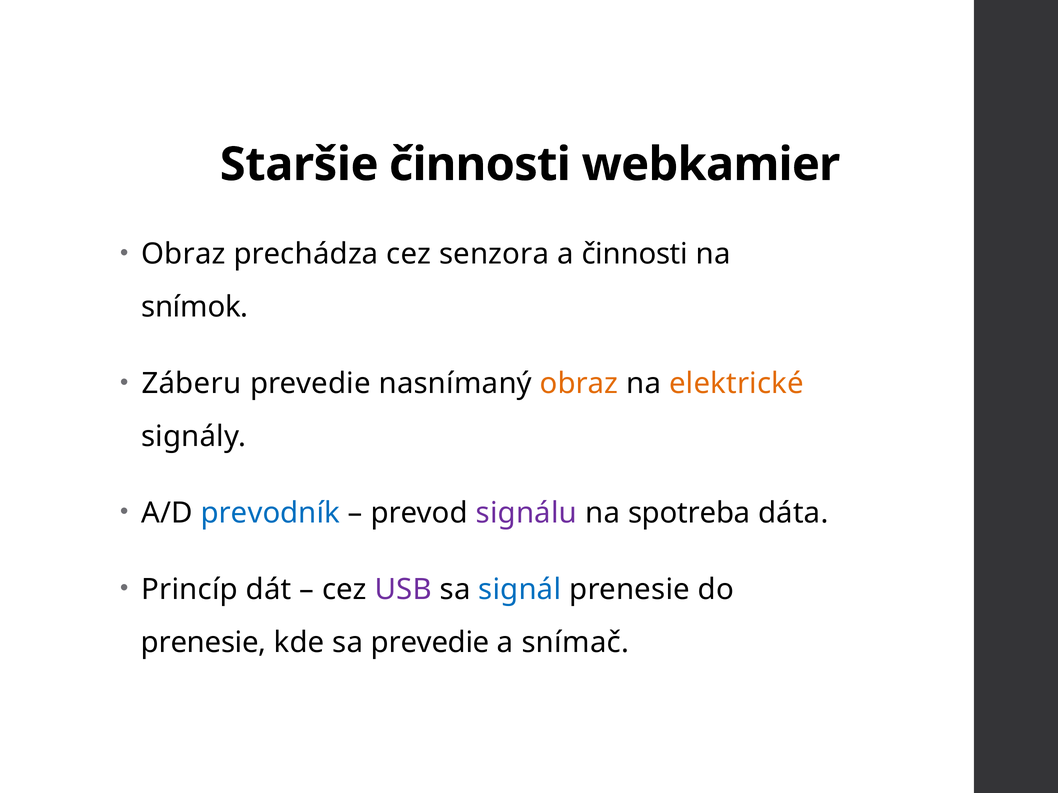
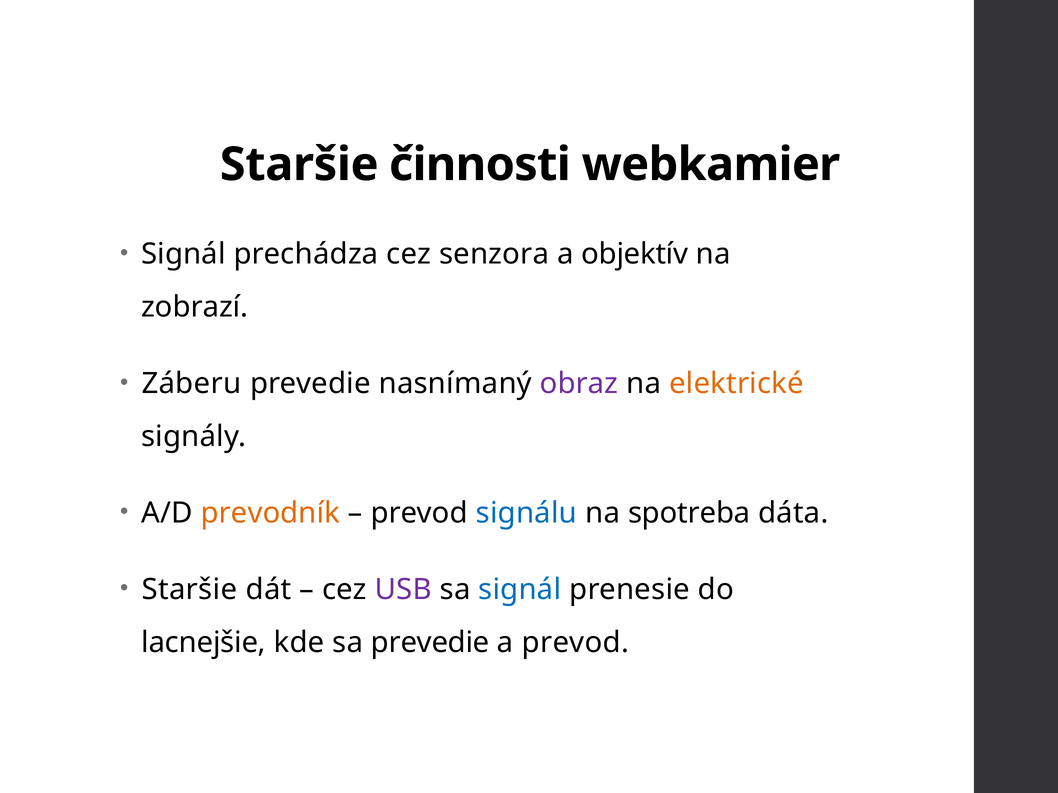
Obraz: Obraz -> Signál (183, 254)
a činnosti: činnosti -> objektív (635, 254)
snímok: snímok -> zobrazí (195, 307)
obraz colour: orange -> purple (579, 384)
prevodník colour: blue -> orange (270, 513)
signálu colour: purple -> blue (527, 513)
Princíp: Princíp -> Staršie (190, 590)
prenesie: prenesie -> lacnejšie (204, 643)
a snímač: snímač -> prevod (575, 643)
